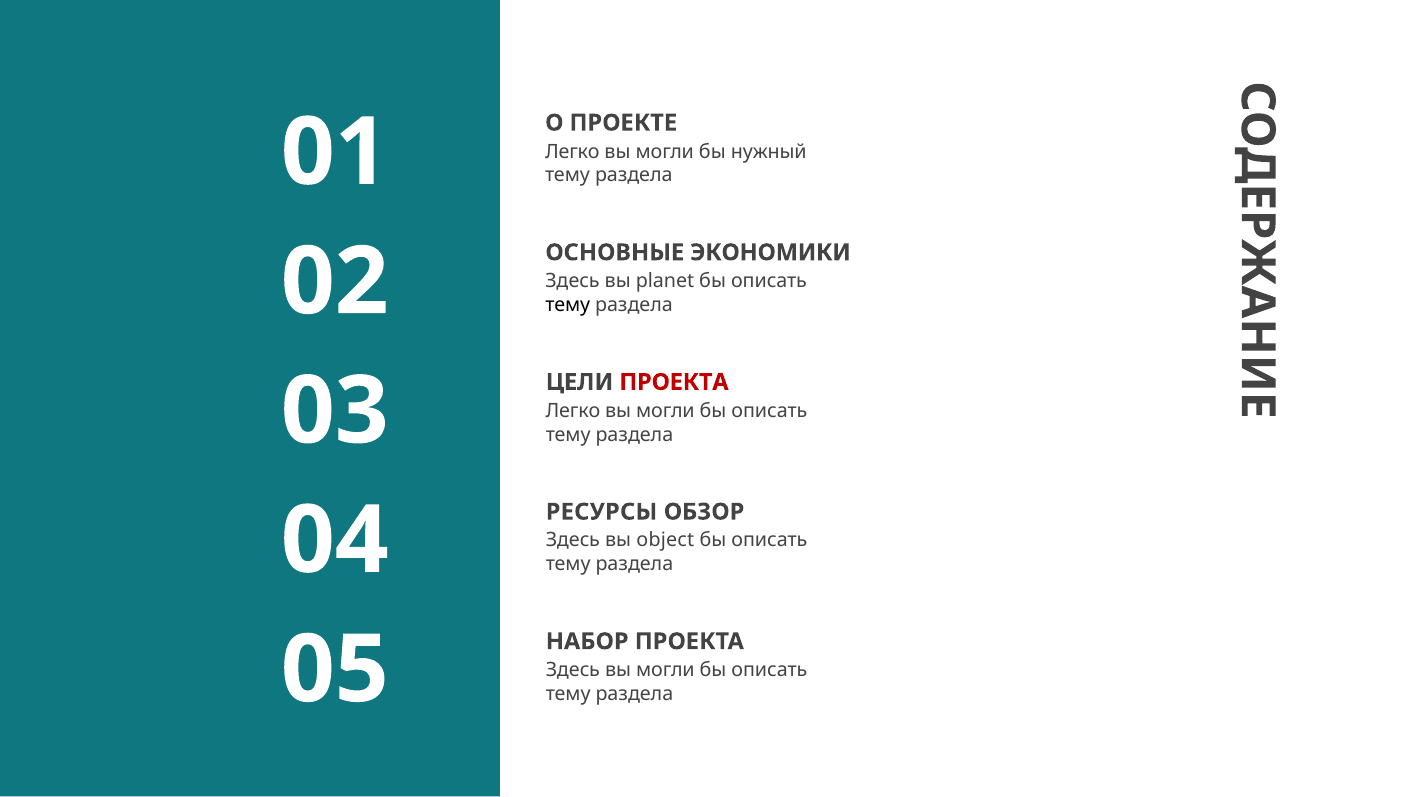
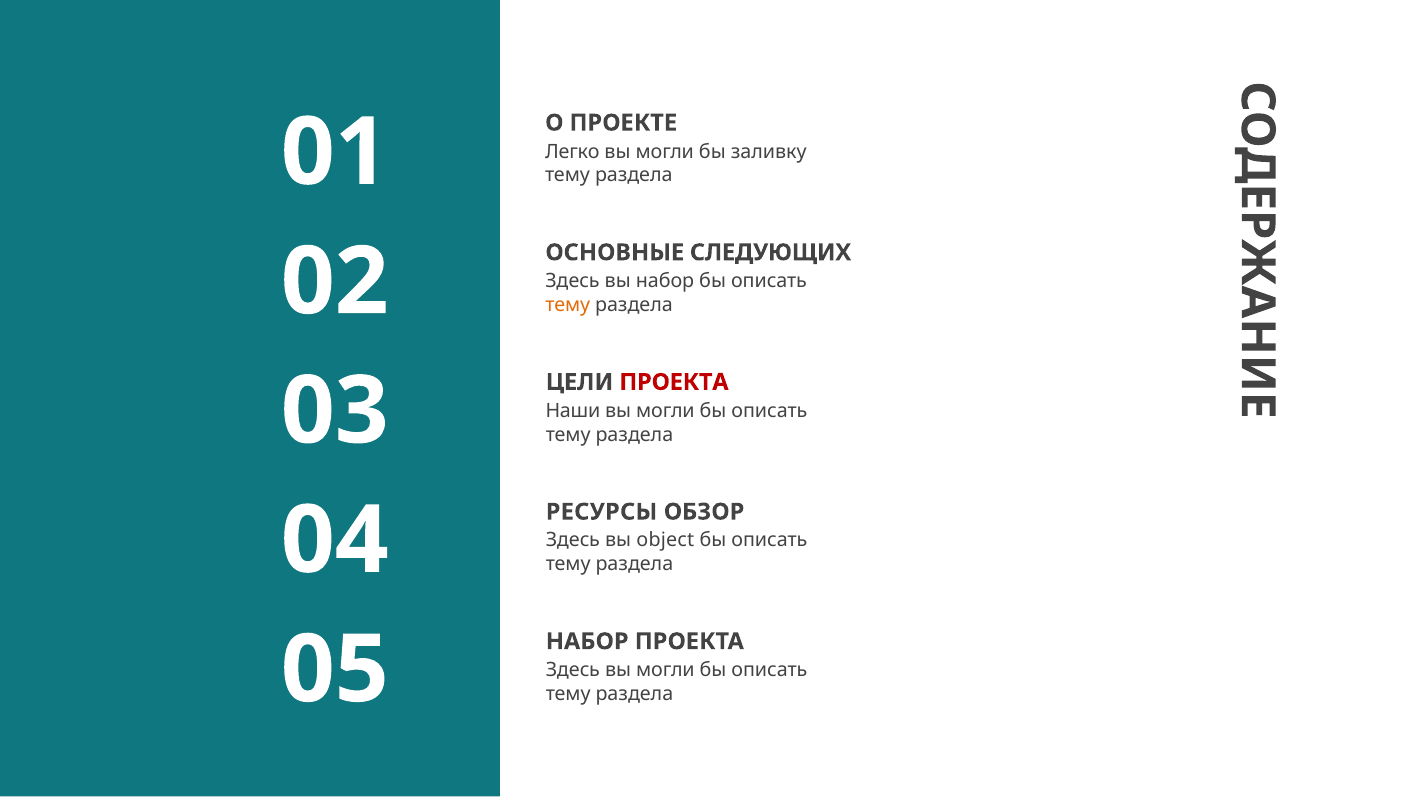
нужный: нужный -> заливку (769, 152)
ЭКОНОМИКИ: ЭКОНОМИКИ -> СЛЕДУЮЩИХ (771, 253)
вы planet: planet -> набор (665, 282)
тему colour: black -> orange (568, 305)
Легко: Легко -> Наши (573, 411)
